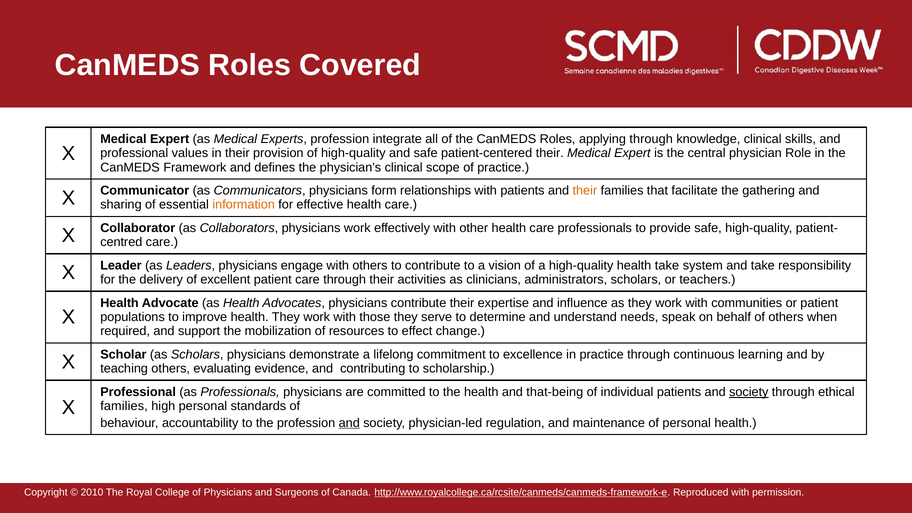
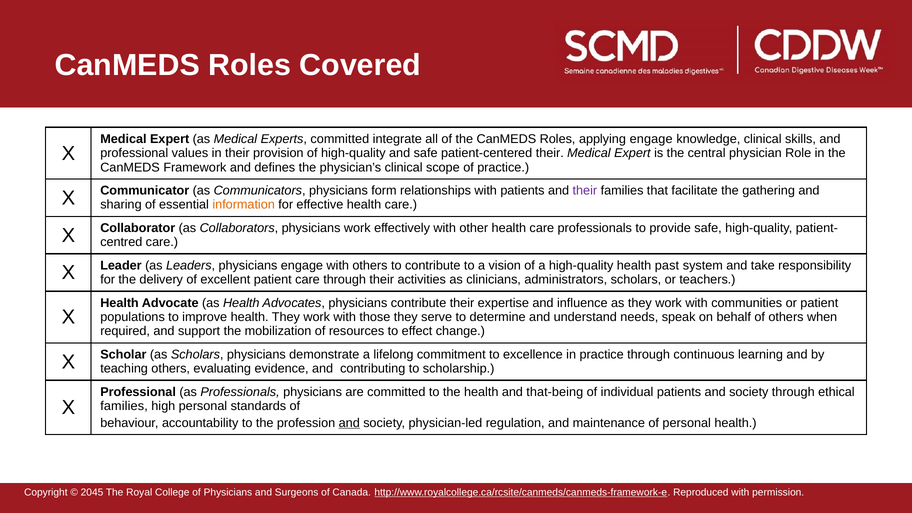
Experts profession: profession -> committed (340, 139)
applying through: through -> engage (651, 139)
their colour: orange -> purple (585, 191)
health take: take -> past (667, 266)
society underline: present -> none (749, 392)
2010: 2010 -> 2045 (92, 492)
